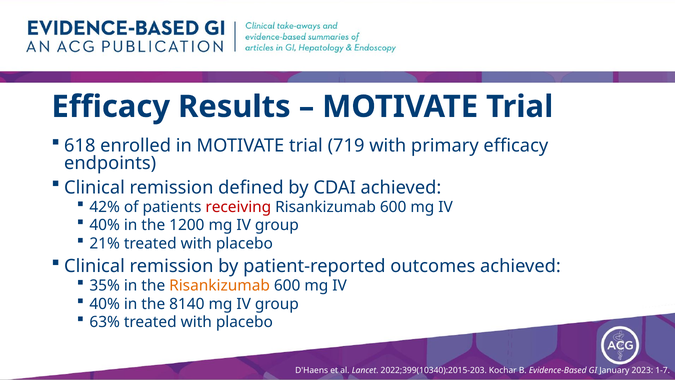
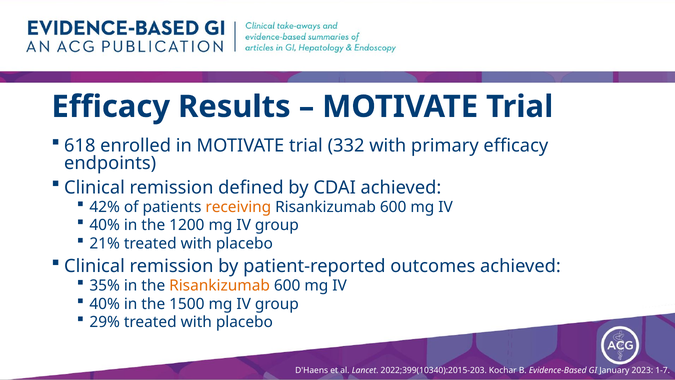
719: 719 -> 332 (346, 146)
receiving colour: red -> orange (238, 207)
8140: 8140 -> 1500 (187, 304)
63%: 63% -> 29% (105, 322)
